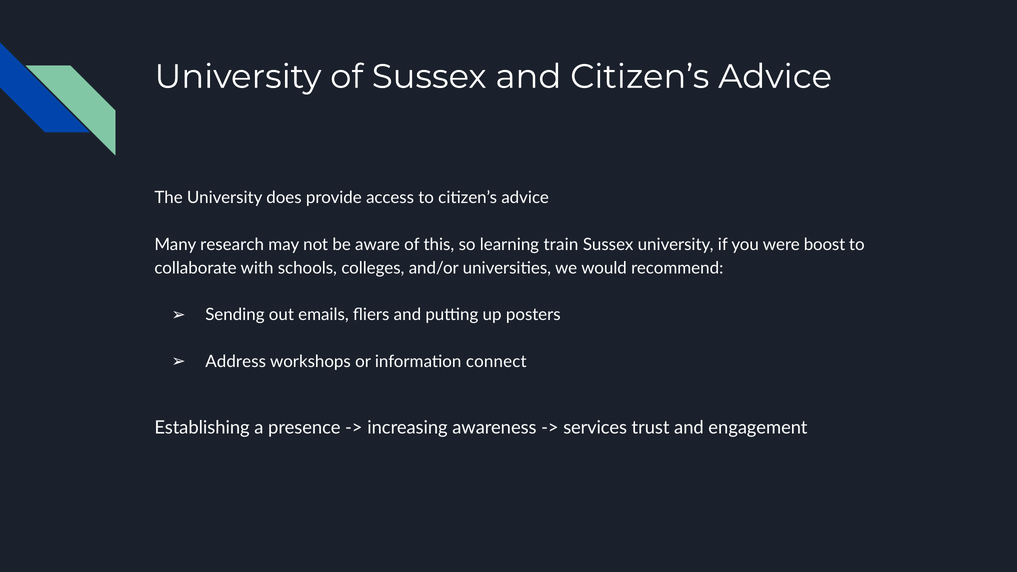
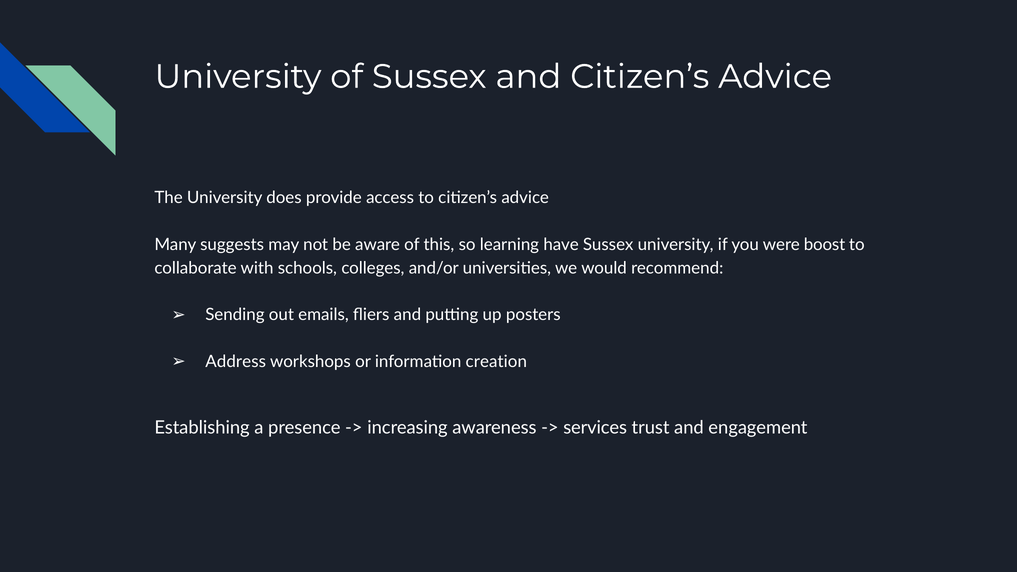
research: research -> suggests (232, 245)
train: train -> have (561, 245)
connect: connect -> creation (496, 362)
